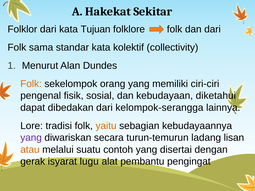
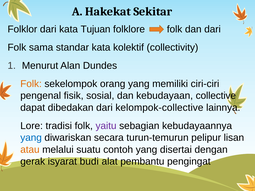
diketahui: diketahui -> collective (216, 96)
kelompok-serangga: kelompok-serangga -> kelompok-collective (159, 108)
yaitu colour: orange -> purple (106, 126)
yang colour: purple -> blue (31, 138)
ladang: ladang -> pelipur (206, 138)
lugu: lugu -> budi (89, 162)
